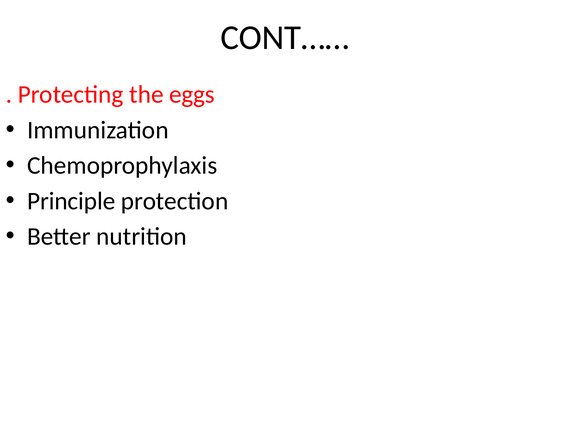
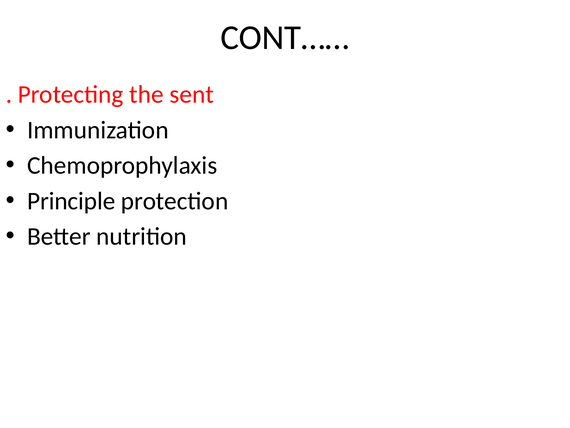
eggs: eggs -> sent (192, 94)
